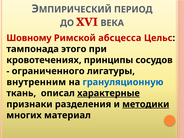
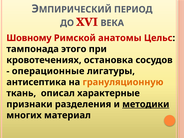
абсцесса: абсцесса -> анатомы (120, 38)
принципы: принципы -> остановка (108, 60)
ограниченного: ограниченного -> операционные (48, 71)
внутренним: внутренним -> антисептика (36, 82)
грануляционную colour: blue -> orange (123, 82)
характерные underline: present -> none (108, 93)
